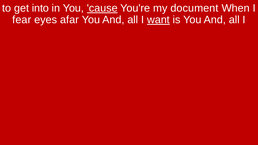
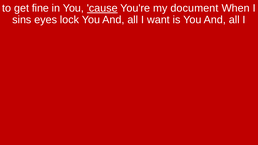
into: into -> fine (40, 8)
fear: fear -> sins (22, 20)
afar: afar -> lock (70, 20)
want underline: present -> none (158, 20)
